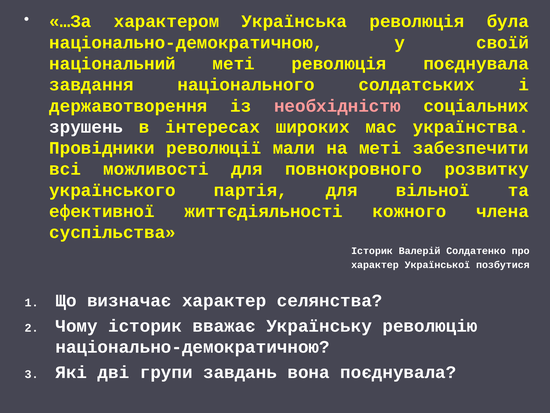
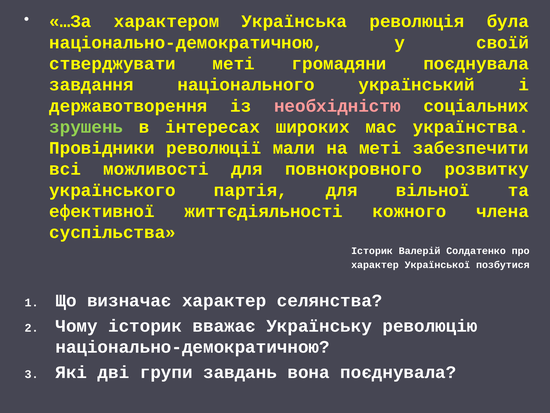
національний: національний -> стверджувати (113, 64)
меті революція: революція -> громадяни (339, 64)
солдатських: солдатських -> український (417, 85)
зрушень colour: white -> light green (86, 127)
